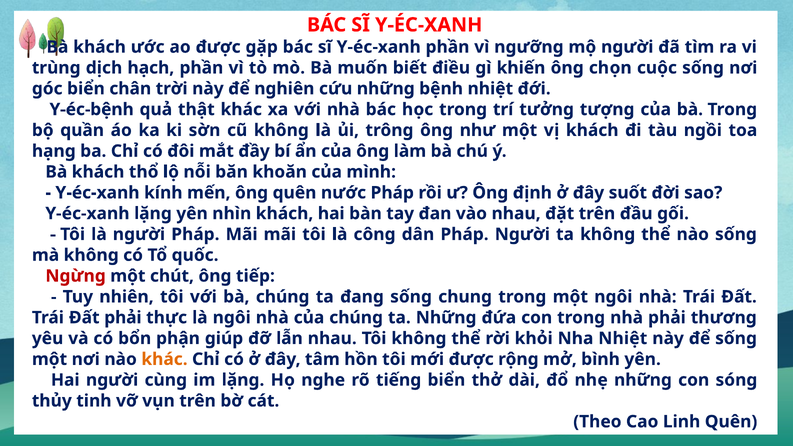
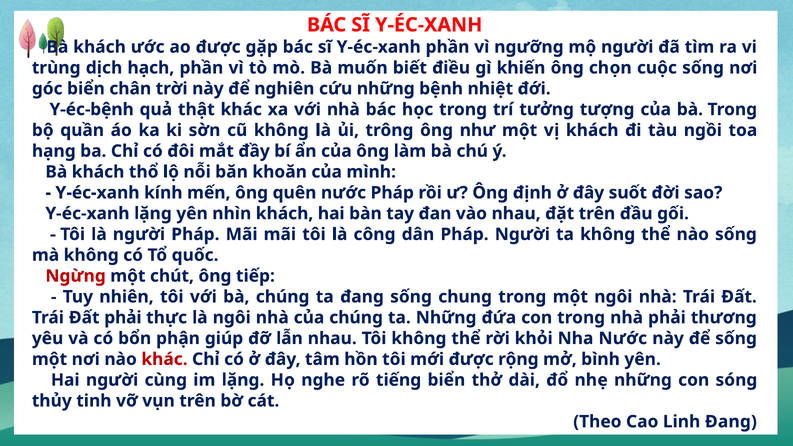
Nha Nhiệt: Nhiệt -> Nước (623, 338)
khác colour: orange -> red (164, 359)
Linh Quên: Quên -> Đang (731, 422)
